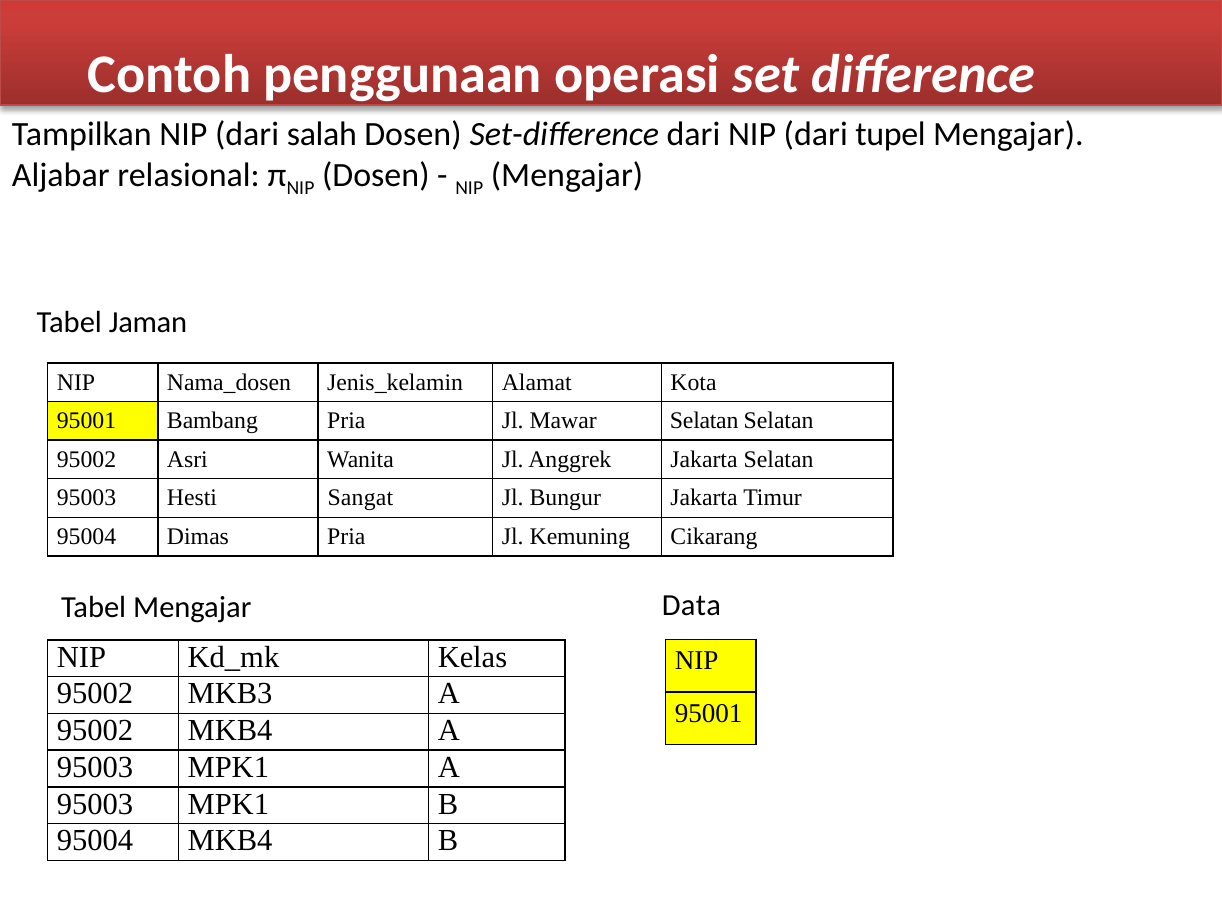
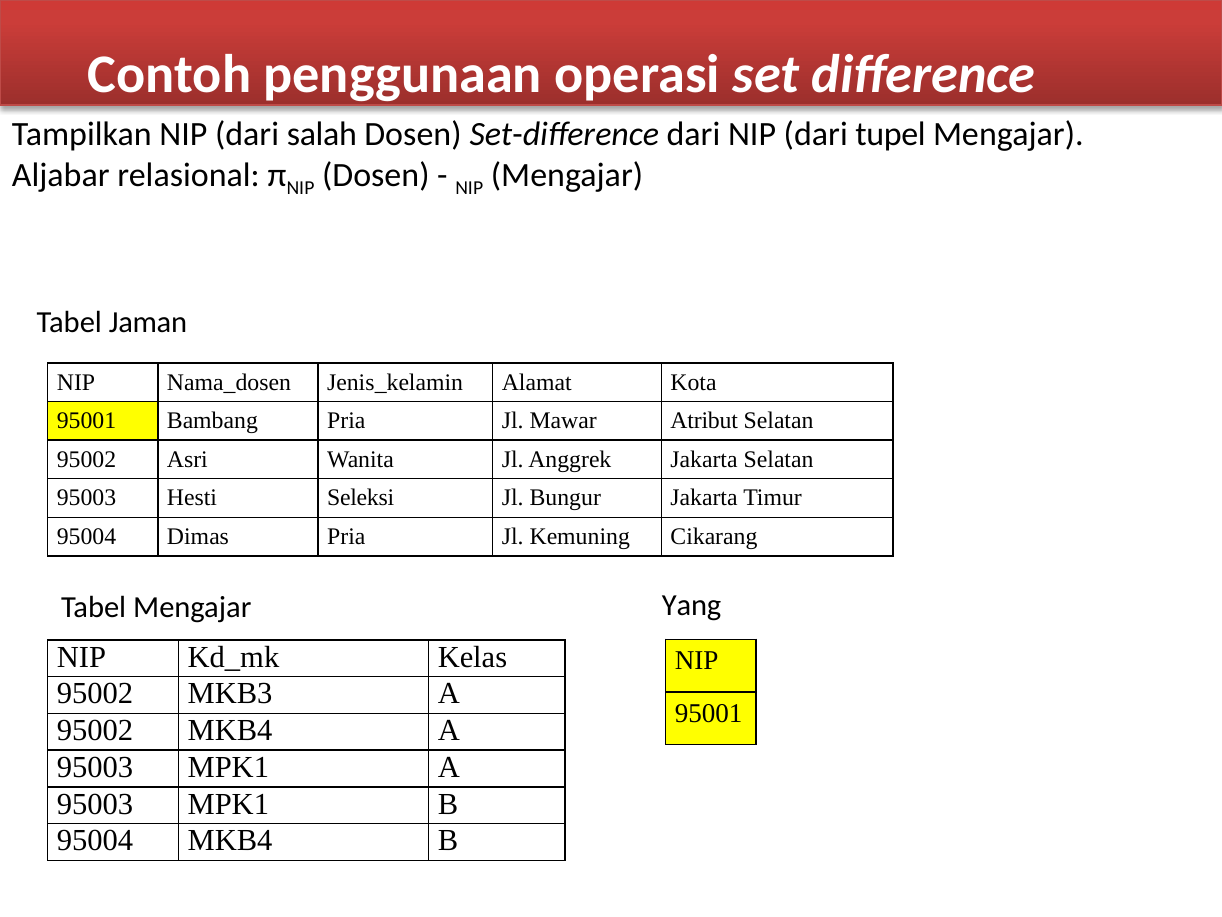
Mawar Selatan: Selatan -> Atribut (704, 421)
Sangat: Sangat -> Seleksi (361, 498)
Data: Data -> Yang (692, 605)
